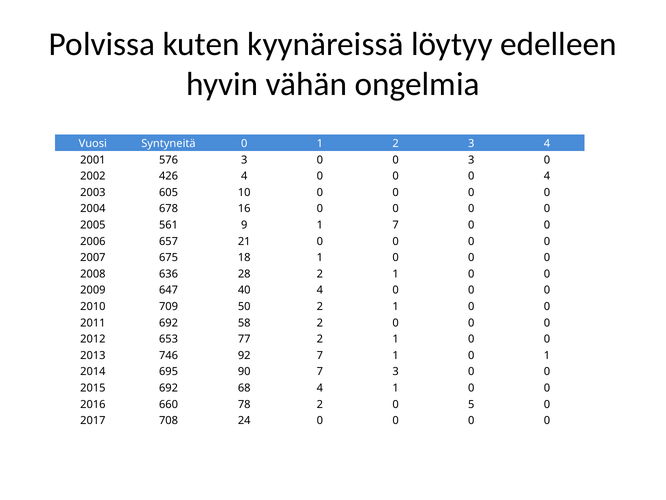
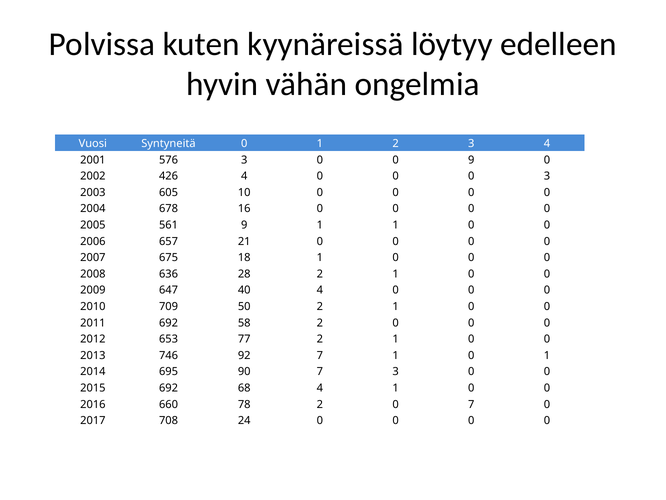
0 3: 3 -> 9 (471, 160)
0 4: 4 -> 3 (547, 176)
1 7: 7 -> 1 (396, 225)
0 5: 5 -> 7 (471, 404)
